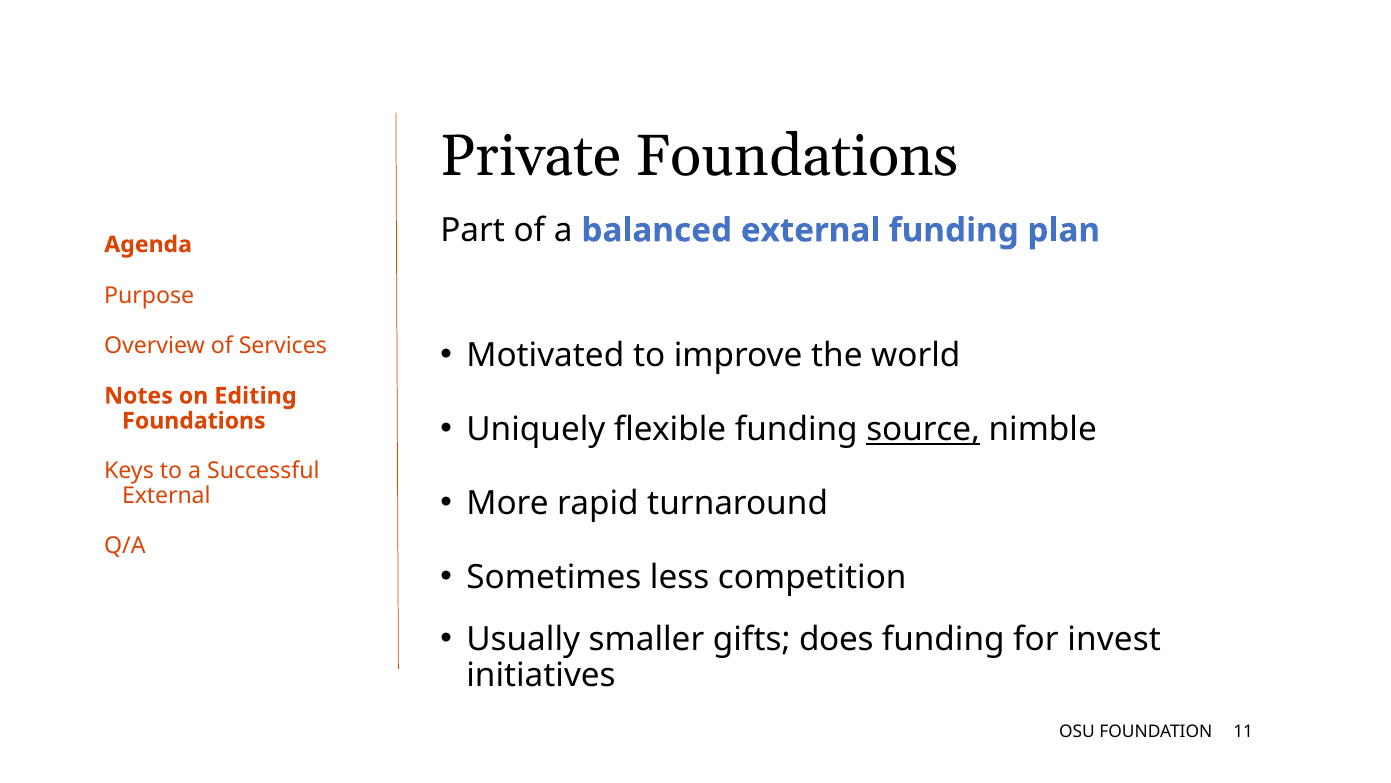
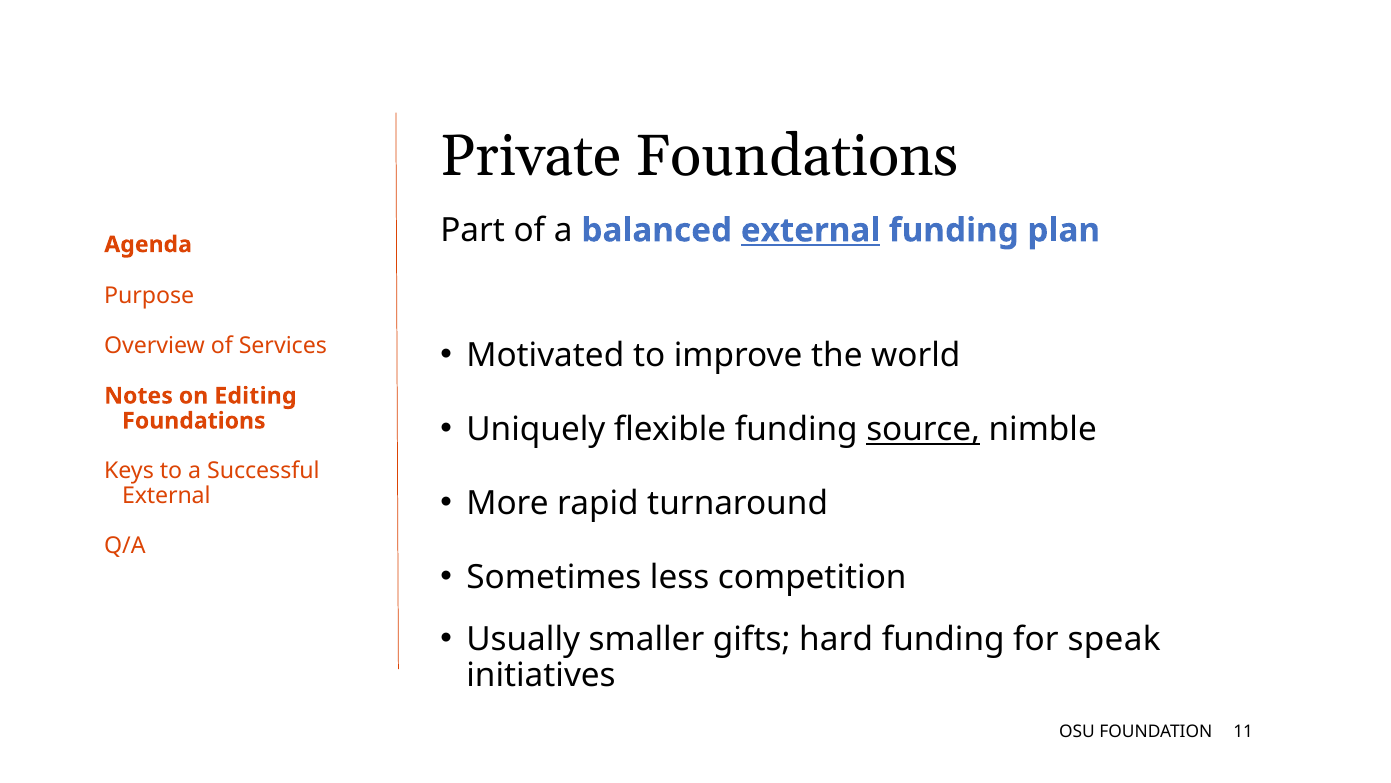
external underline: none -> present (810, 230)
does: does -> hard (836, 639)
invest: invest -> speak (1114, 639)
